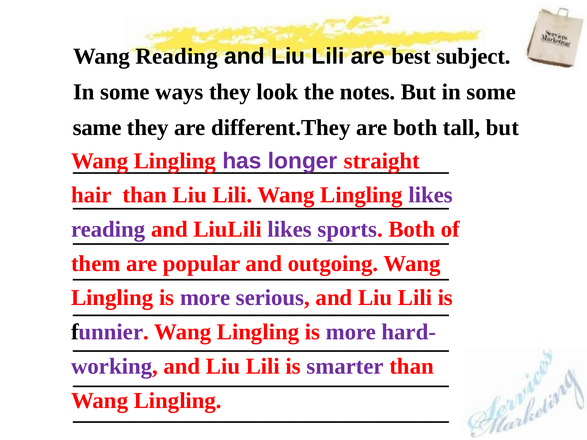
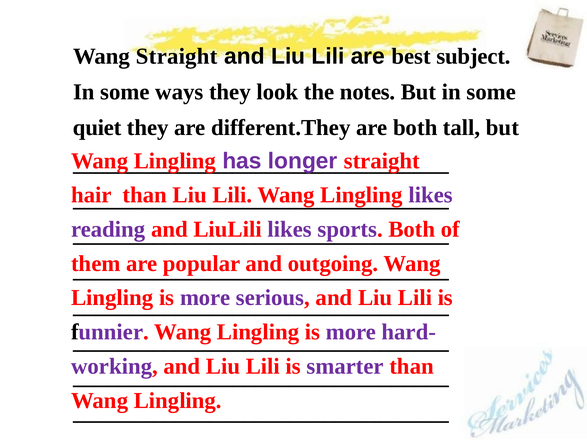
Wang Reading: Reading -> Straight (177, 56)
same: same -> quiet (97, 128)
